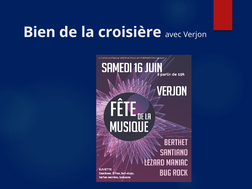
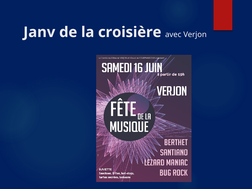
Bien: Bien -> Janv (39, 32)
